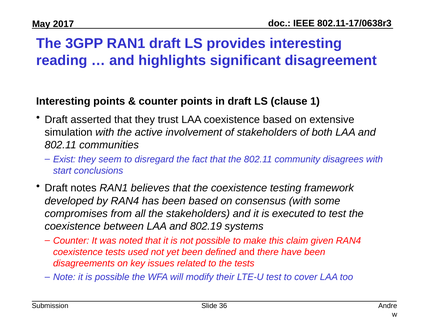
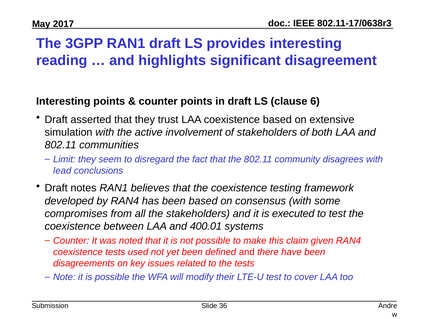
1: 1 -> 6 (315, 101)
Exist: Exist -> Limit (64, 159)
start: start -> lead (62, 171)
802.19: 802.19 -> 400.01 (206, 226)
